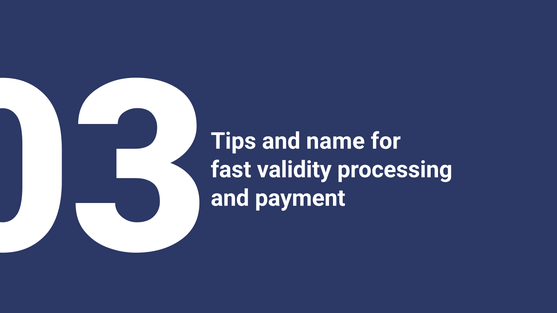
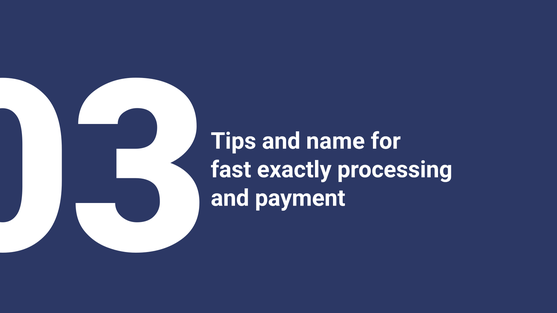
validity: validity -> exactly (294, 170)
